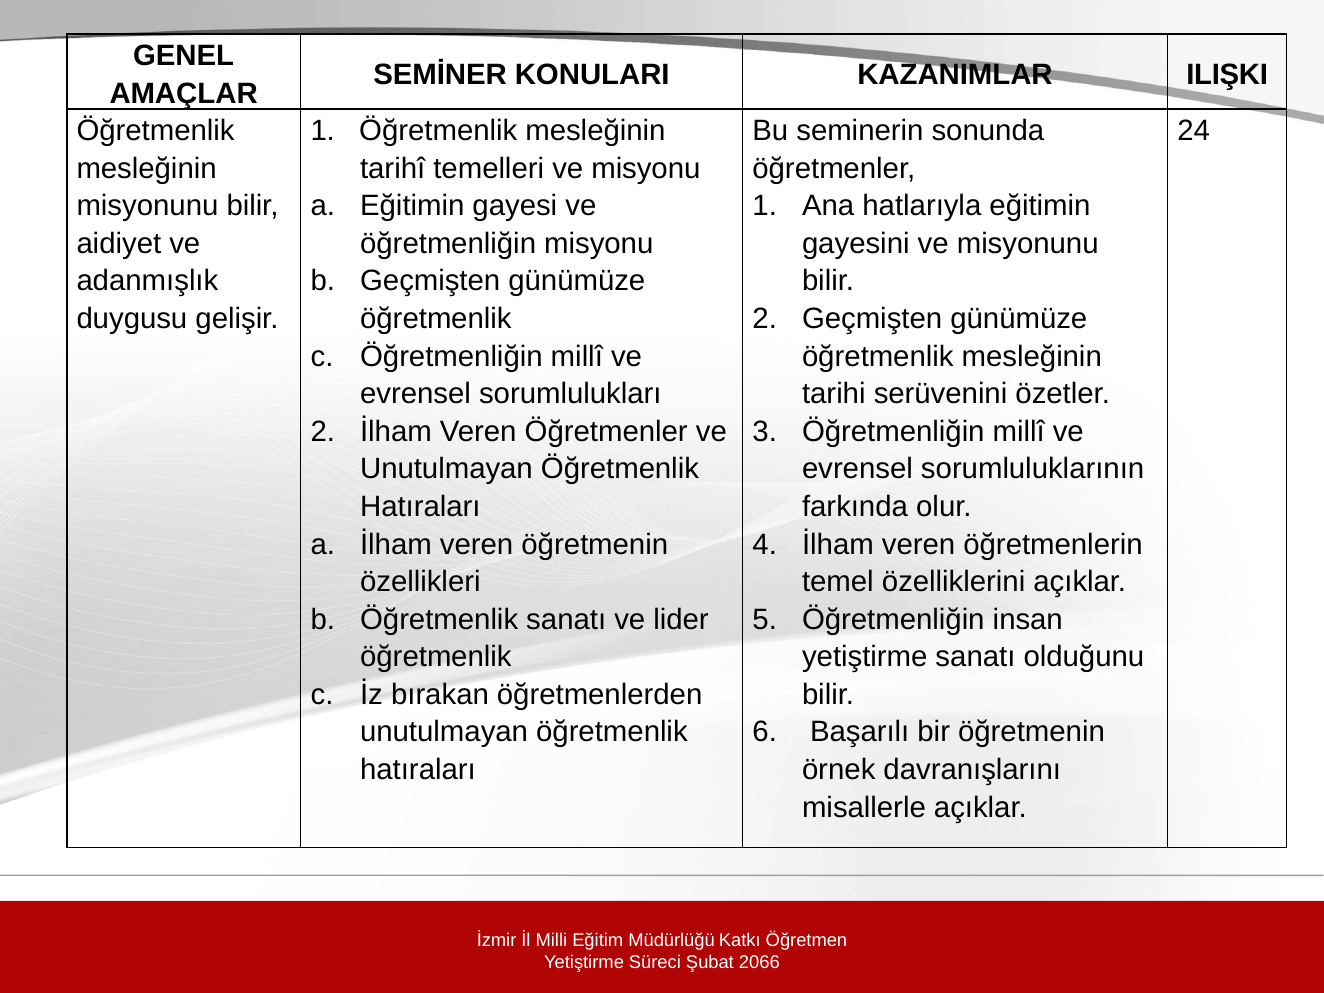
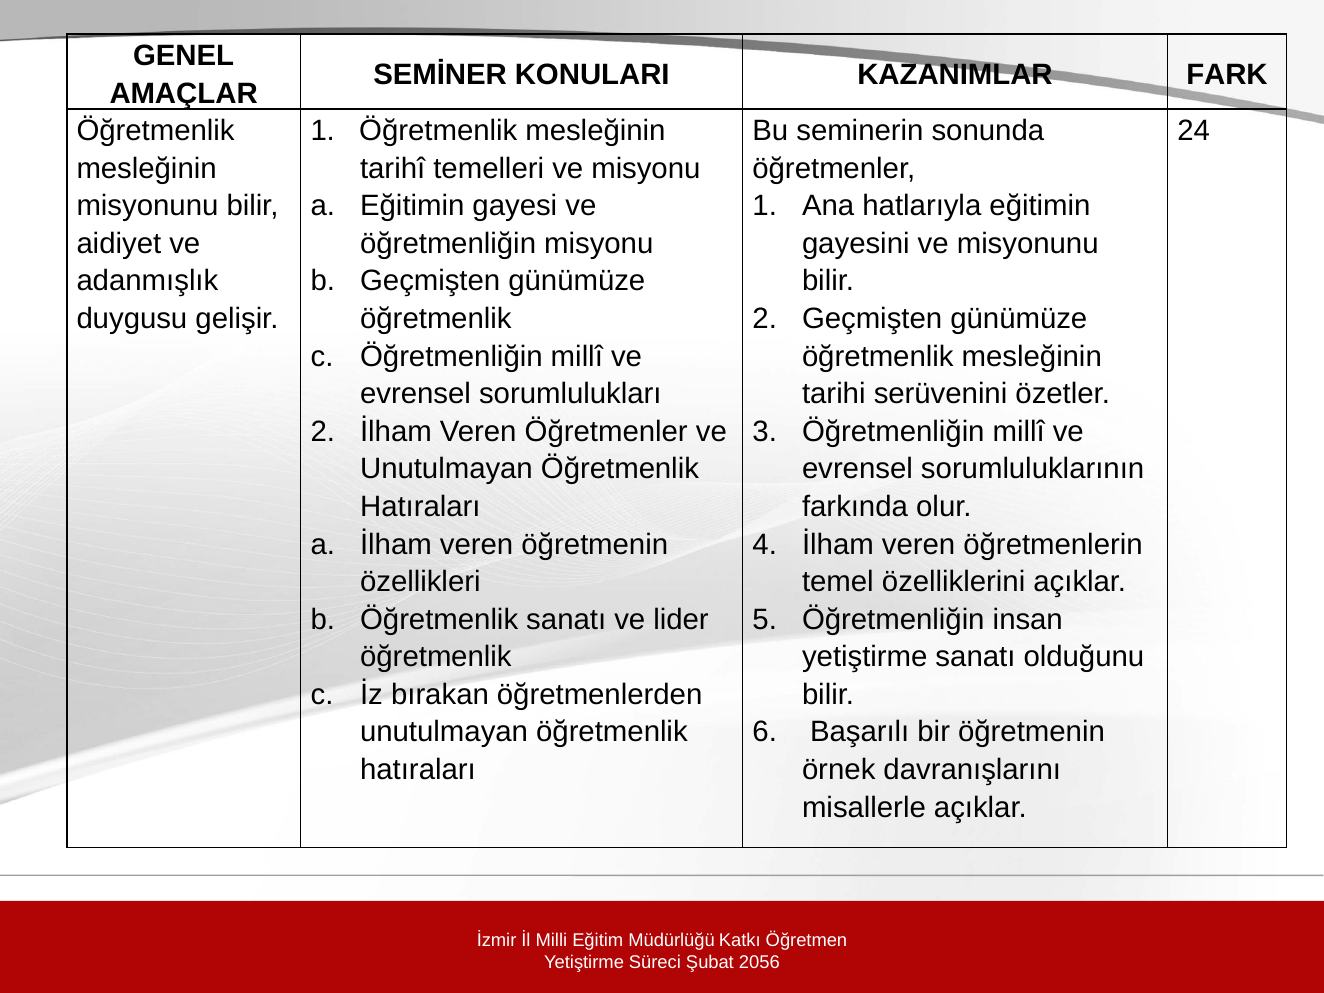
ILIŞKI: ILIŞKI -> FARK (1227, 75)
2066: 2066 -> 2056 (759, 963)
